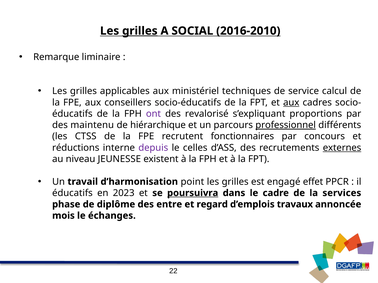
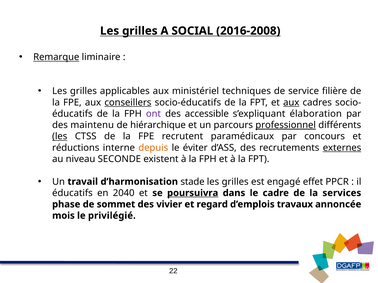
grilles underline: present -> none (140, 31)
2016-2010: 2016-2010 -> 2016-2008 (248, 31)
Remarque underline: none -> present (56, 57)
calcul: calcul -> filière (335, 91)
conseillers underline: none -> present (128, 103)
revalorisé: revalorisé -> accessible (207, 114)
proportions: proportions -> élaboration (316, 114)
les underline: none -> present (60, 137)
fonctionnaires: fonctionnaires -> paramédicaux (242, 137)
depuis colour: purple -> orange (153, 148)
celles: celles -> éviter (195, 148)
JEUNESSE: JEUNESSE -> SECONDE (119, 159)
point: point -> stade (193, 182)
2023: 2023 -> 2040 (124, 193)
diplôme: diplôme -> sommet (116, 205)
entre: entre -> vivier (169, 205)
échanges: échanges -> privilégié (112, 216)
